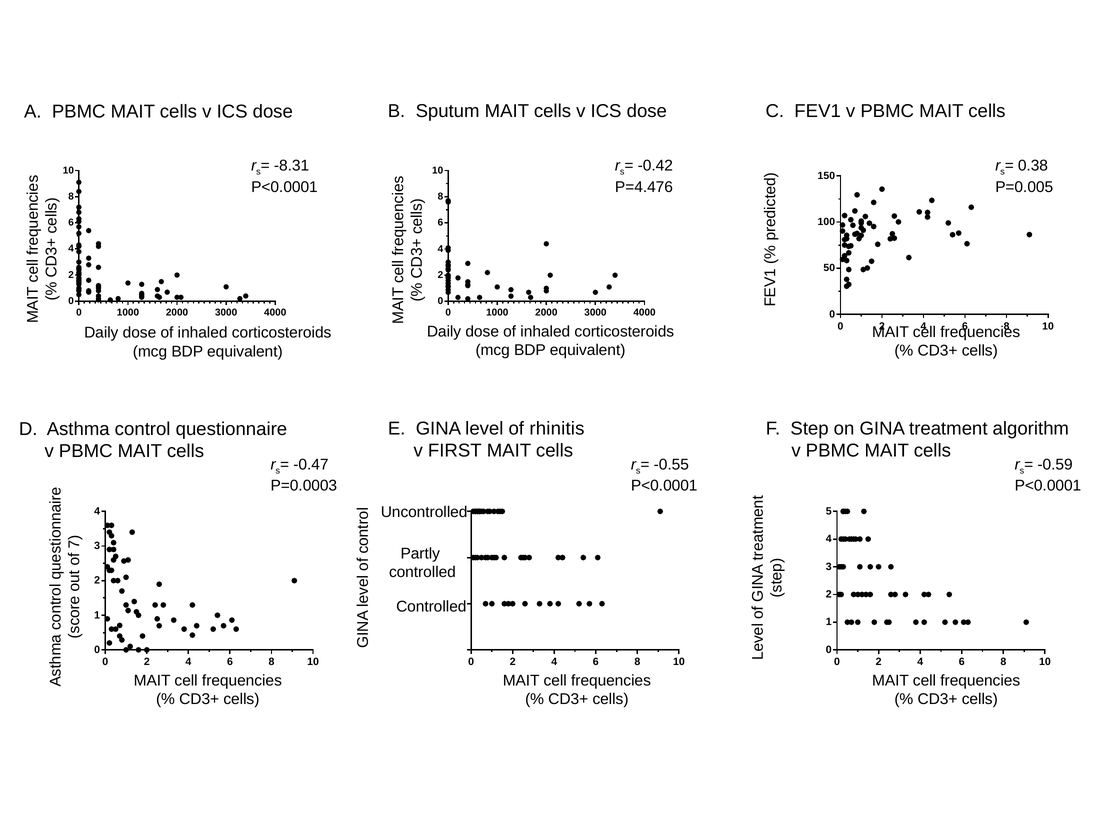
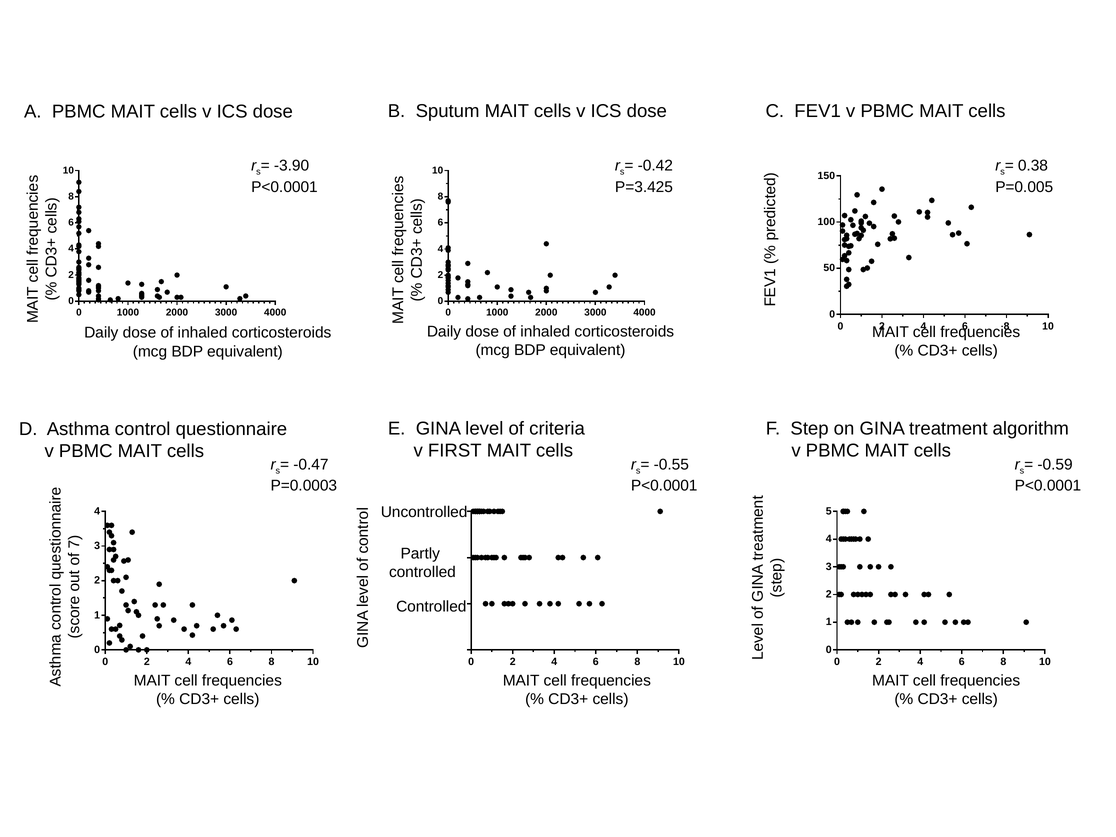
-8.31: -8.31 -> -3.90 (292, 166)
P=4.476: P=4.476 -> P=3.425 (644, 187)
rhinitis: rhinitis -> criteria (557, 428)
